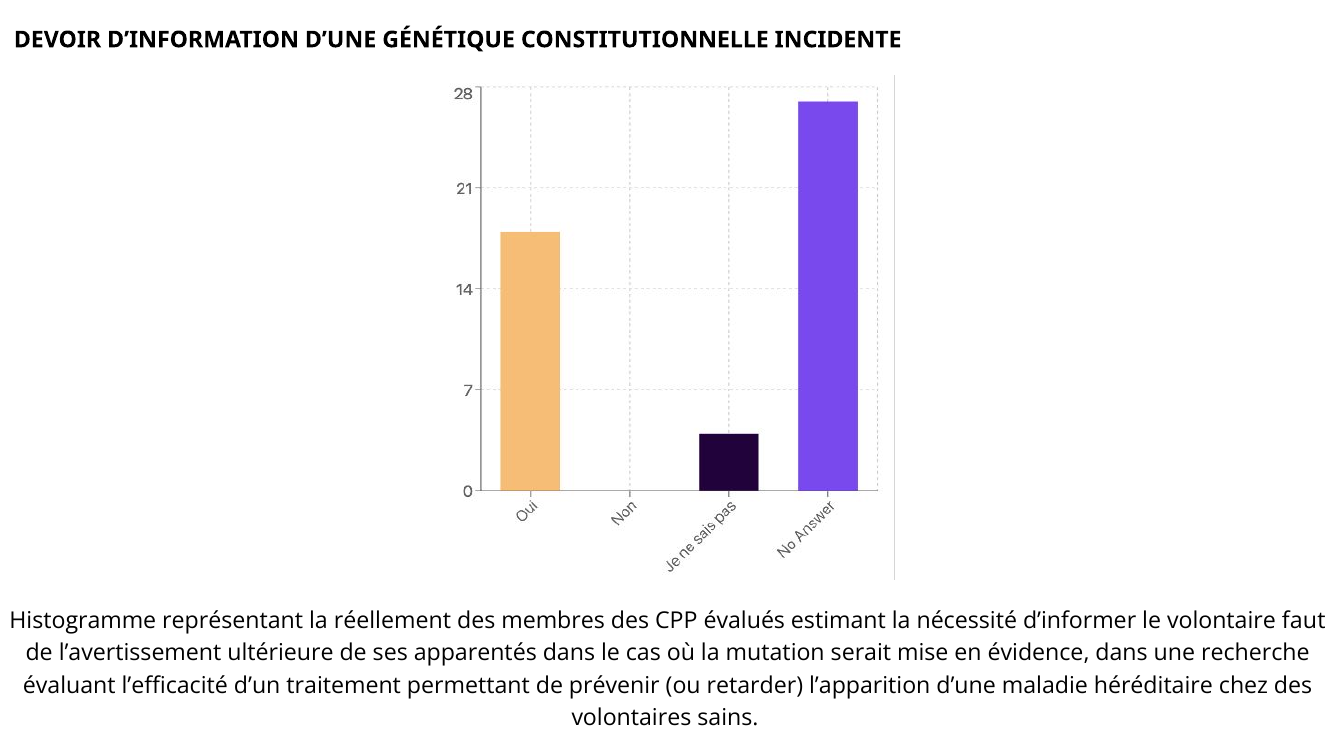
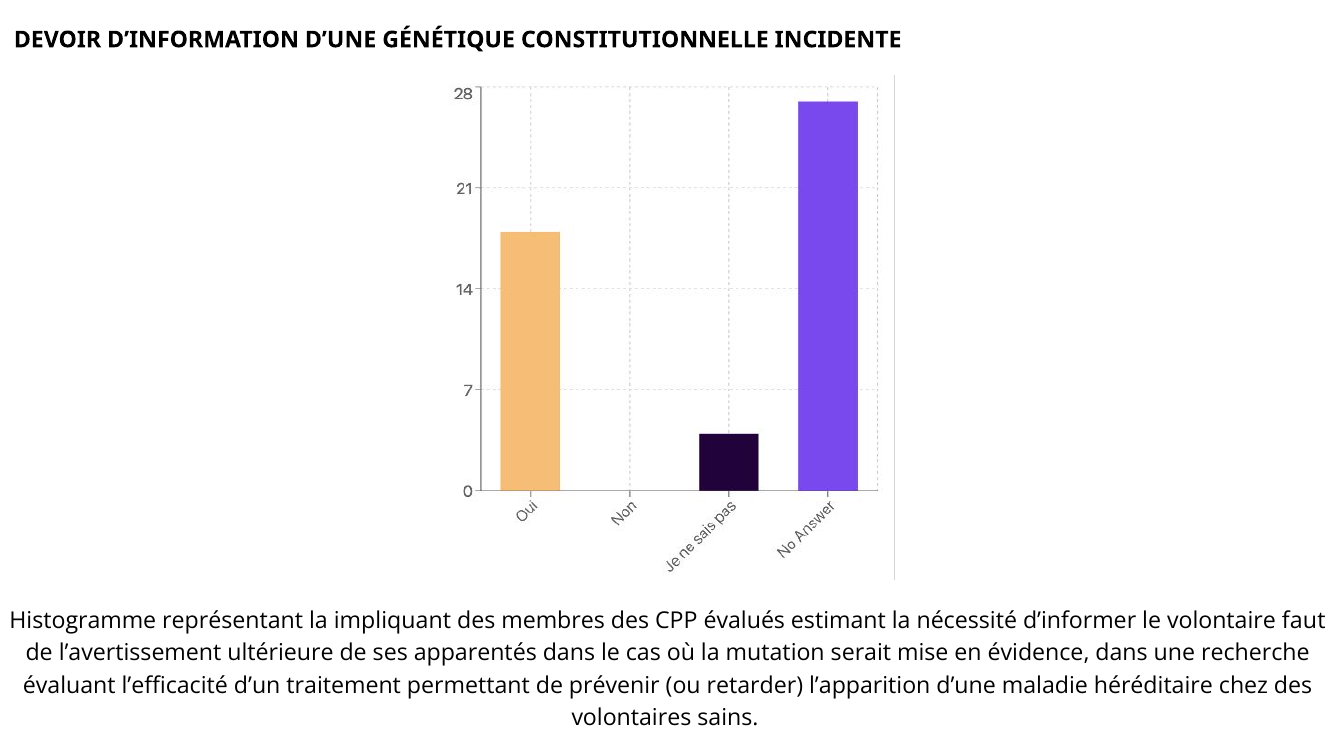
réellement: réellement -> impliquant (392, 621)
